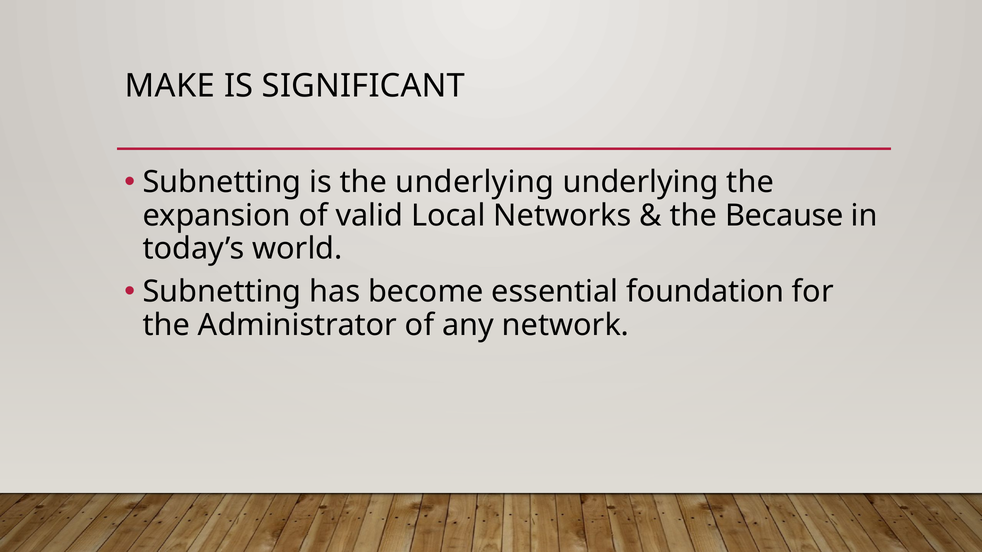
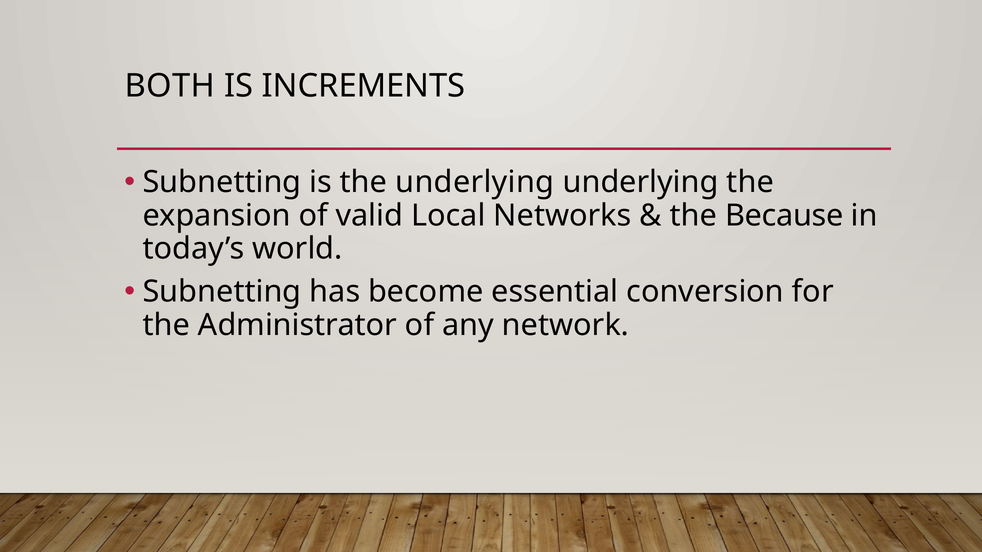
MAKE: MAKE -> BOTH (170, 86)
SIGNIFICANT: SIGNIFICANT -> INCREMENTS (364, 86)
foundation: foundation -> conversion (705, 292)
